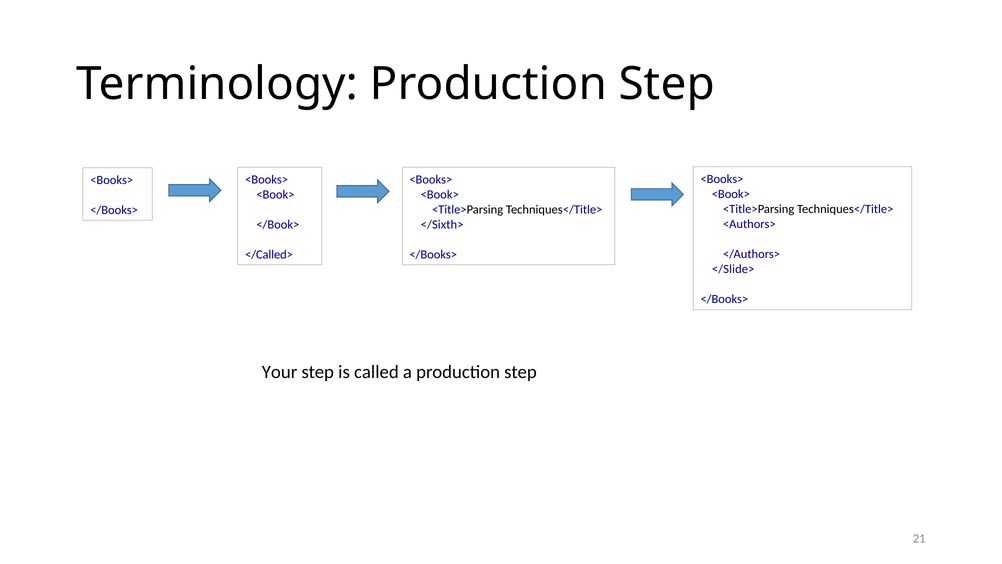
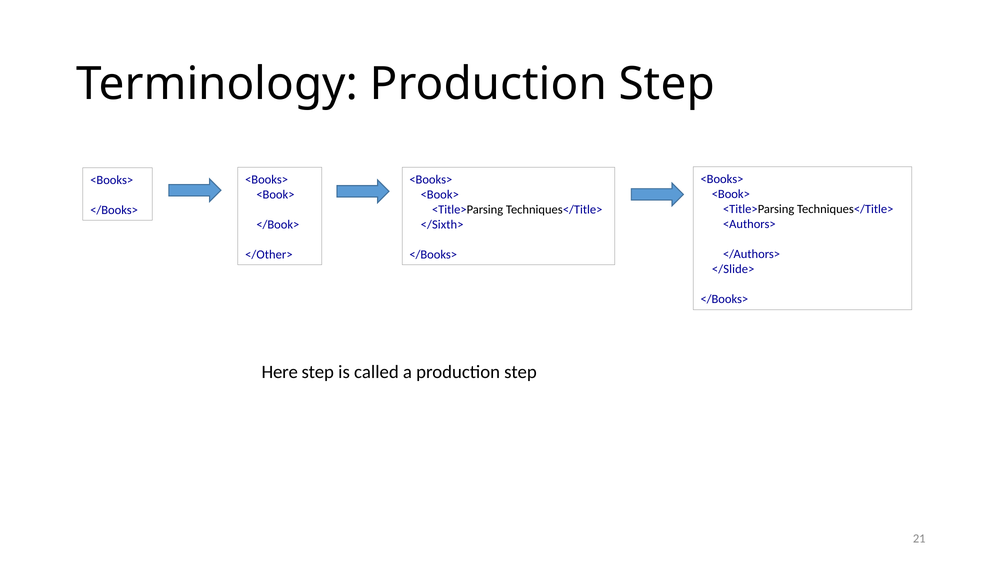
</Called>: </Called> -> </Other> (269, 254)
Your: Your -> Here (280, 372)
